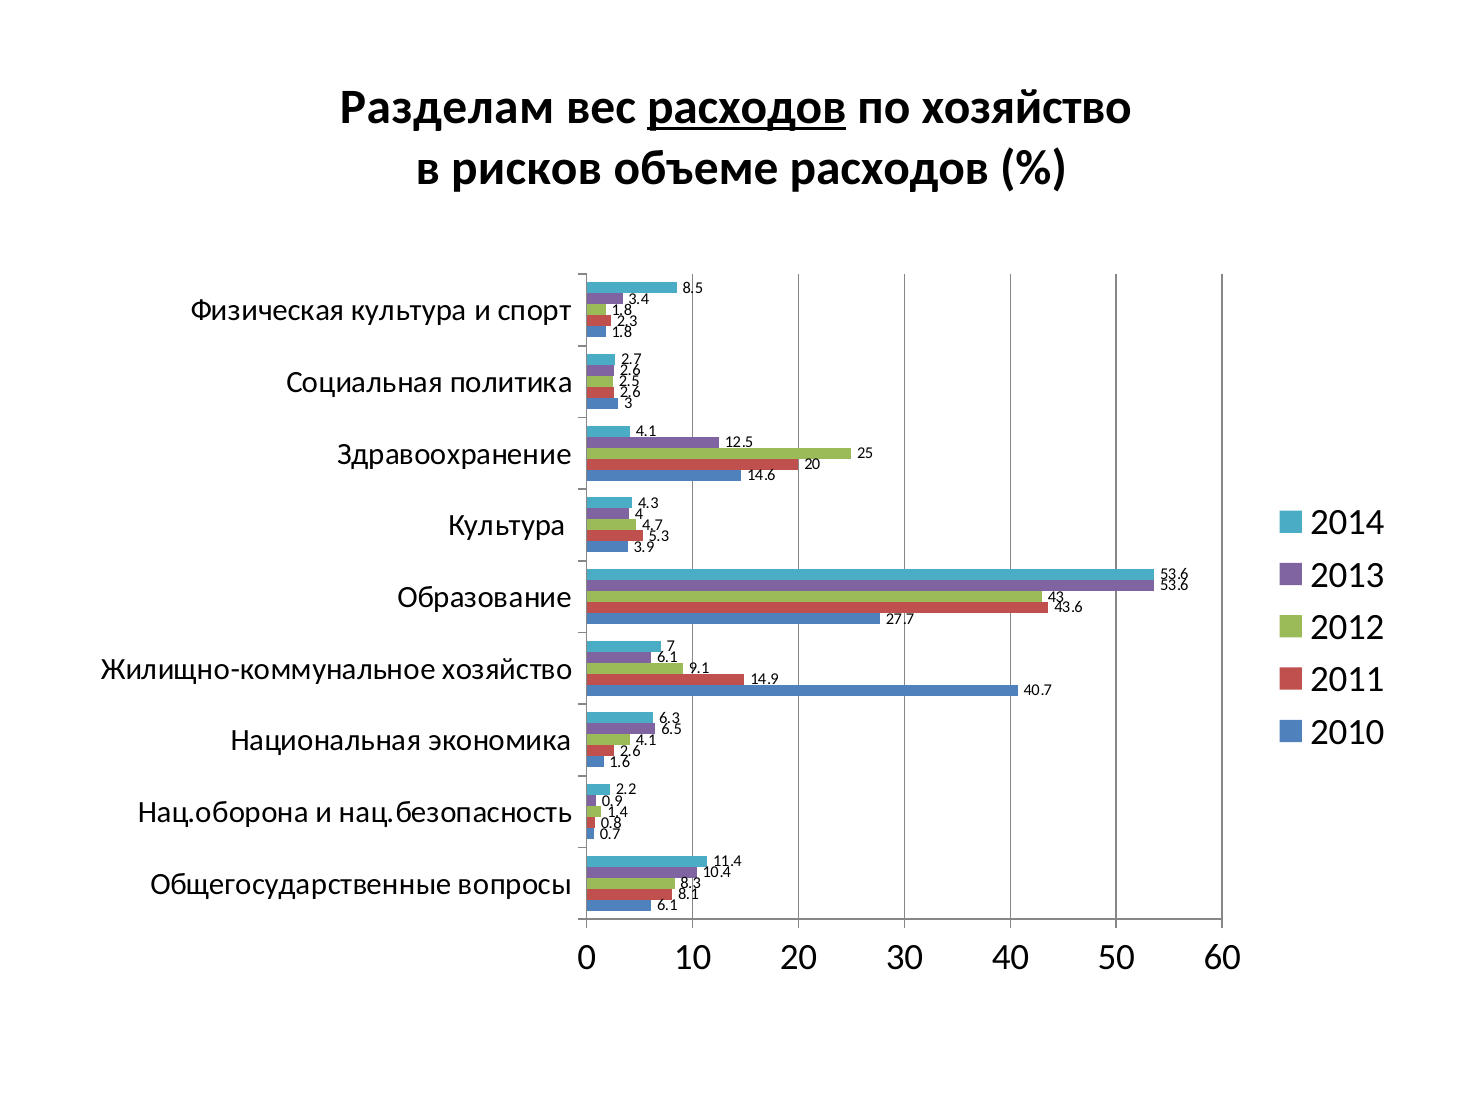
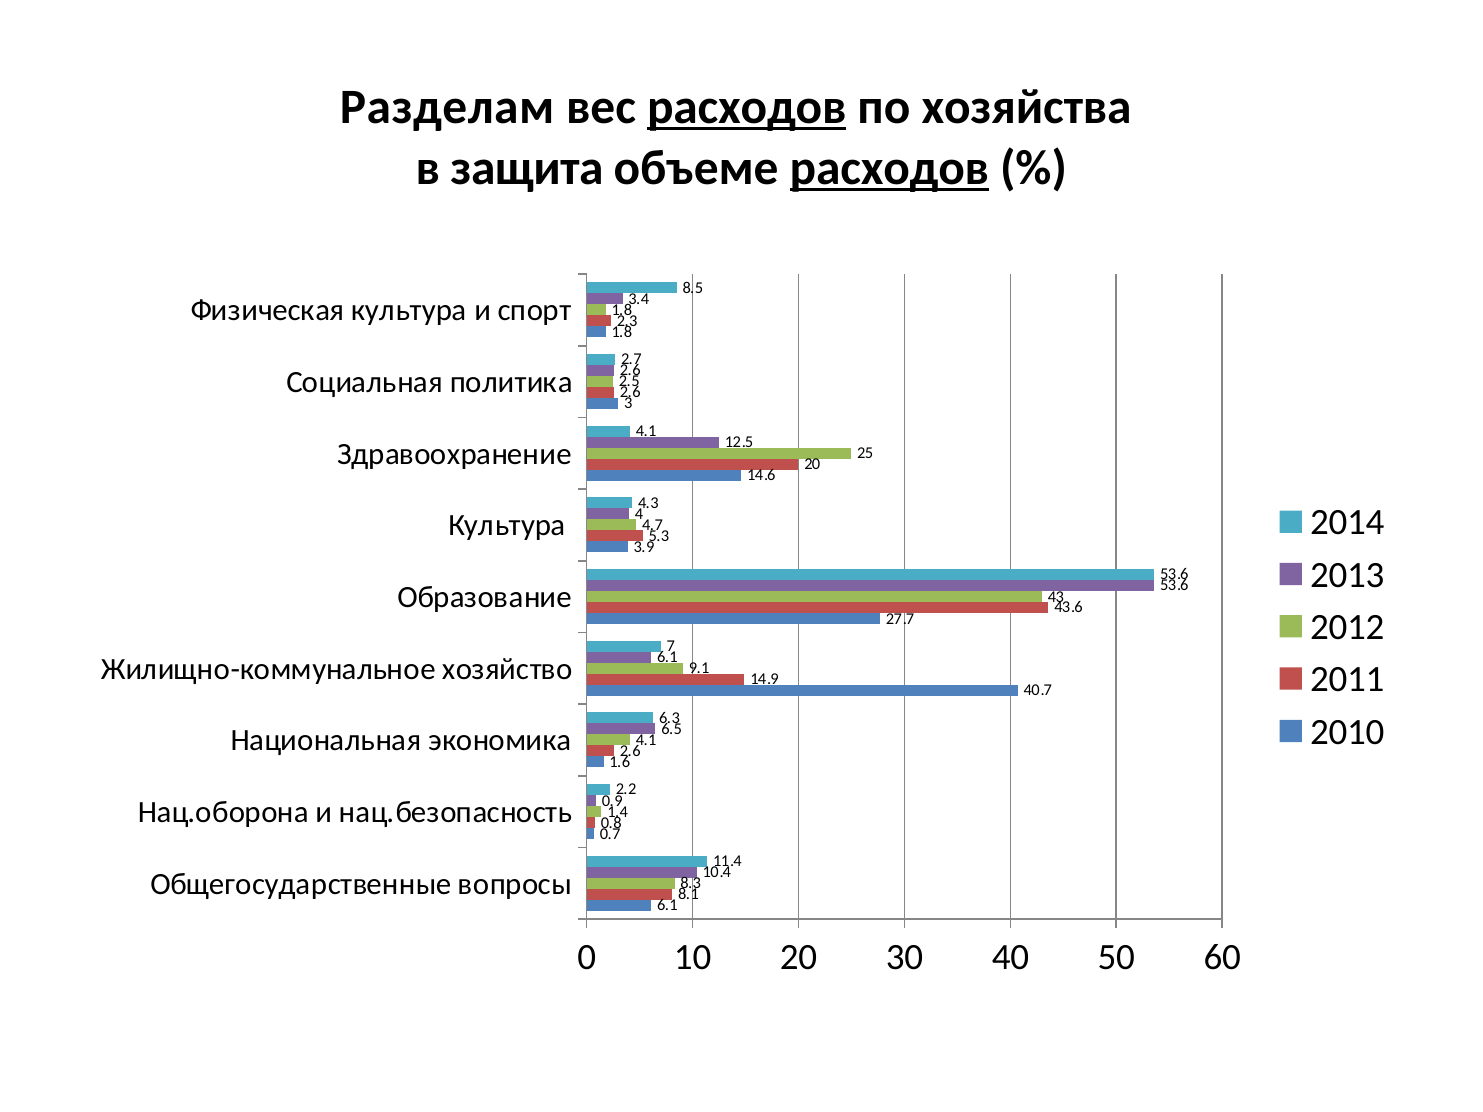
по хозяйство: хозяйство -> хозяйства (1027, 108)
рисков: рисков -> защита (527, 168)
расходов underline: none -> present (889, 168)
